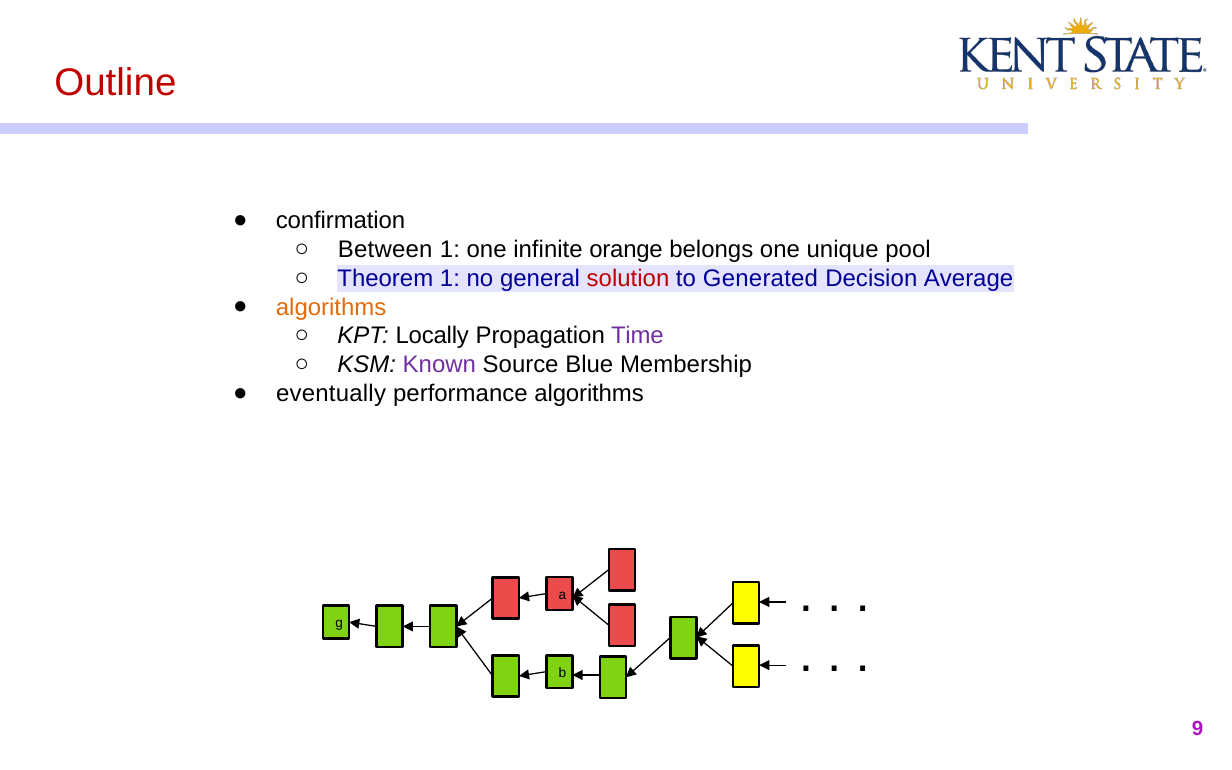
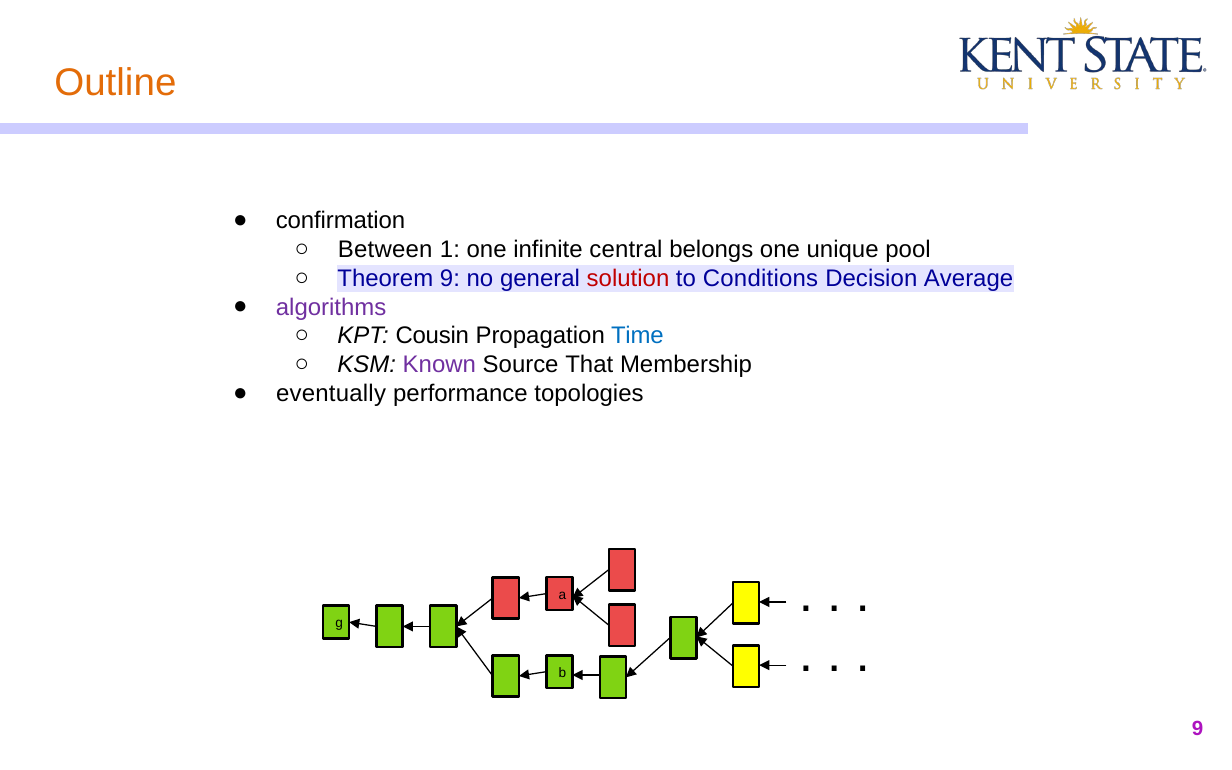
Outline colour: red -> orange (115, 83)
orange: orange -> central (626, 250)
Theorem 1: 1 -> 9 (450, 278)
Generated: Generated -> Conditions (761, 278)
algorithms colour: orange -> purple (331, 307)
Locally: Locally -> Cousin (432, 336)
Time colour: purple -> blue (637, 336)
Blue: Blue -> That (589, 365)
performance algorithms: algorithms -> topologies (589, 393)
